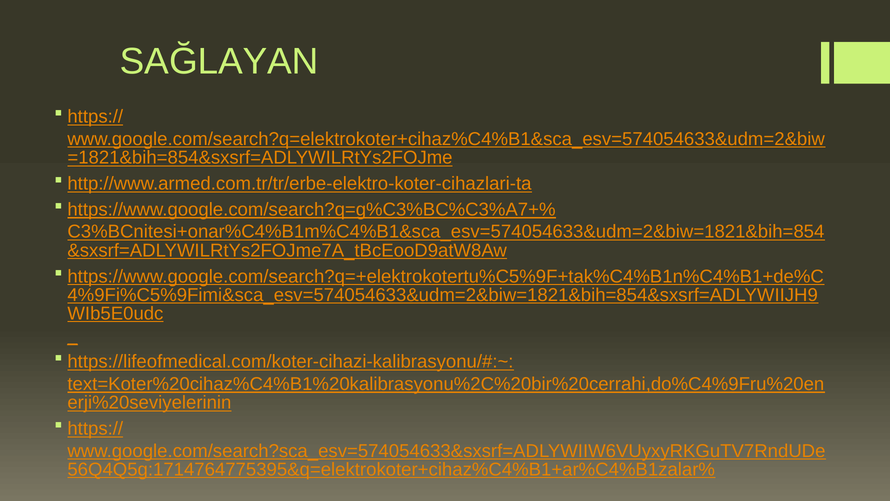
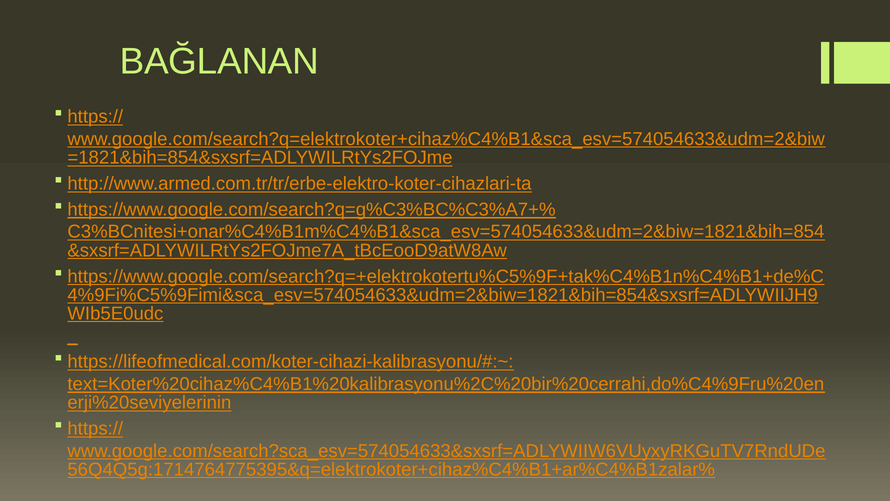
SAĞLAYAN: SAĞLAYAN -> BAĞLANAN (219, 61)
